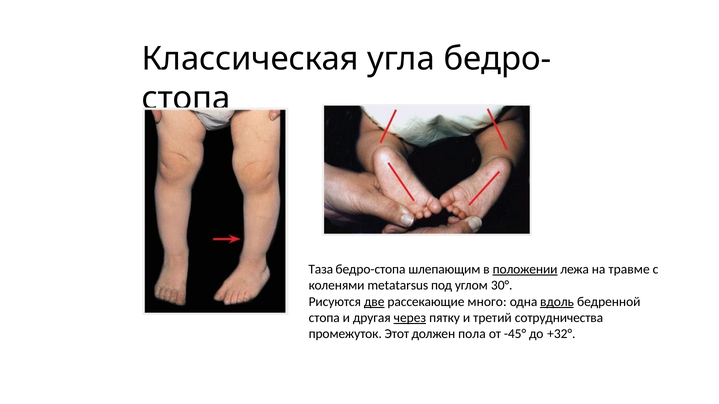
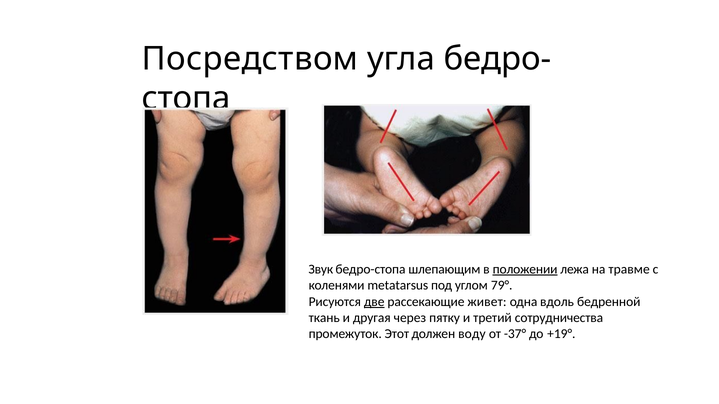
Классическая: Классическая -> Посредством (250, 59)
Таза: Таза -> Звук (321, 270)
30°: 30° -> 79° (502, 286)
много: много -> живет (487, 302)
вдоль underline: present -> none (557, 302)
стопа: стопа -> ткань (324, 318)
через underline: present -> none (410, 318)
пола: пола -> воду (472, 334)
-45°: -45° -> -37° (515, 334)
+32°: +32° -> +19° (561, 334)
